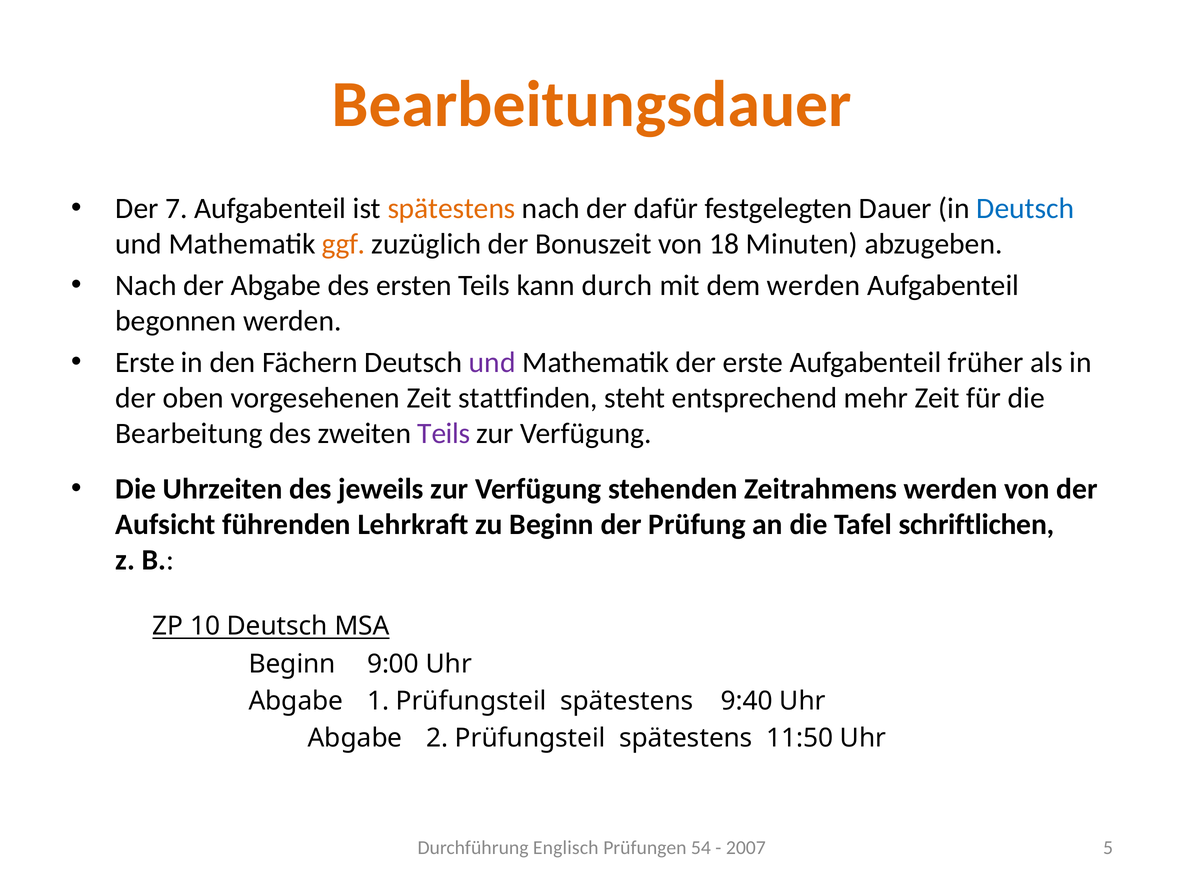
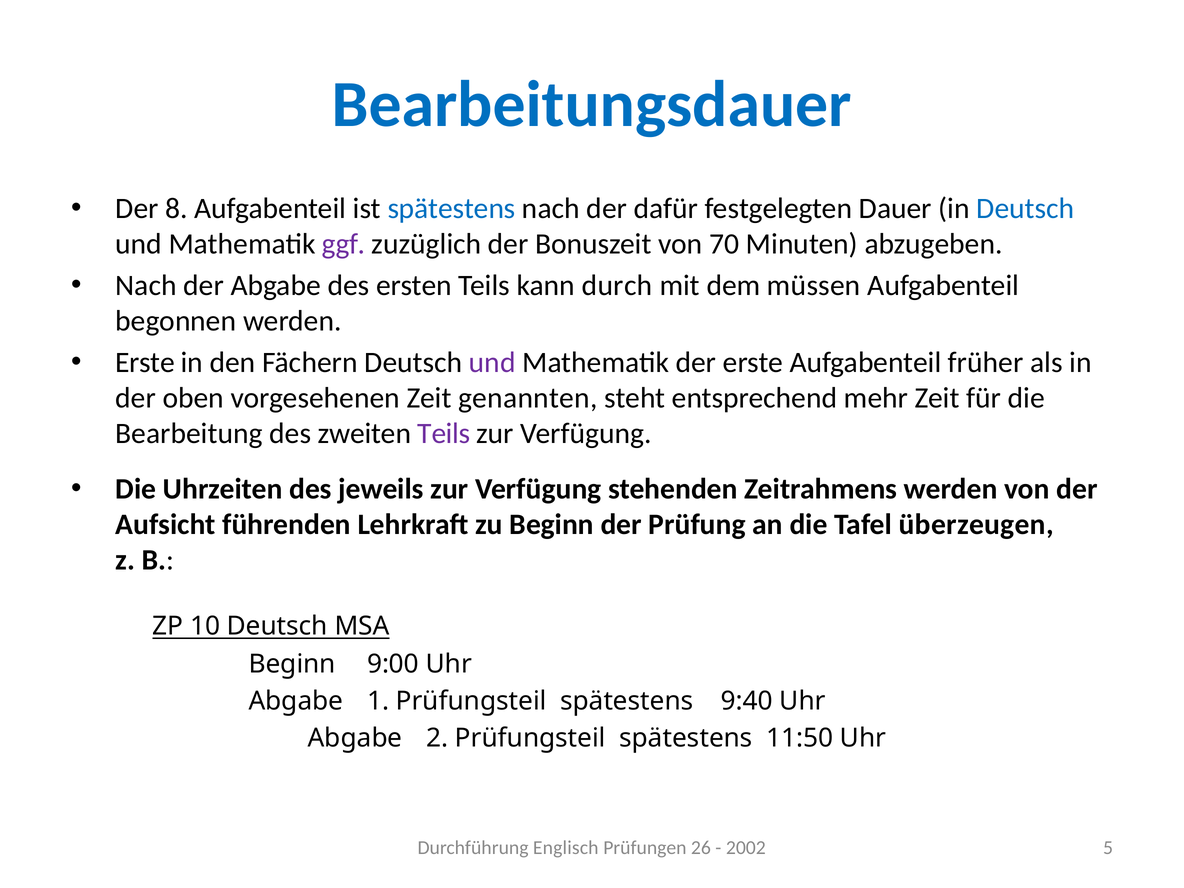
Bearbeitungsdauer colour: orange -> blue (592, 104)
7: 7 -> 8 (177, 209)
spätestens colour: orange -> blue (452, 209)
ggf colour: orange -> purple (344, 244)
18: 18 -> 70 (724, 244)
dem werden: werden -> müssen (814, 286)
stattfinden: stattfinden -> genannten (528, 398)
schriftlichen: schriftlichen -> überzeugen (976, 524)
54: 54 -> 26 (701, 848)
2007: 2007 -> 2002 (746, 848)
